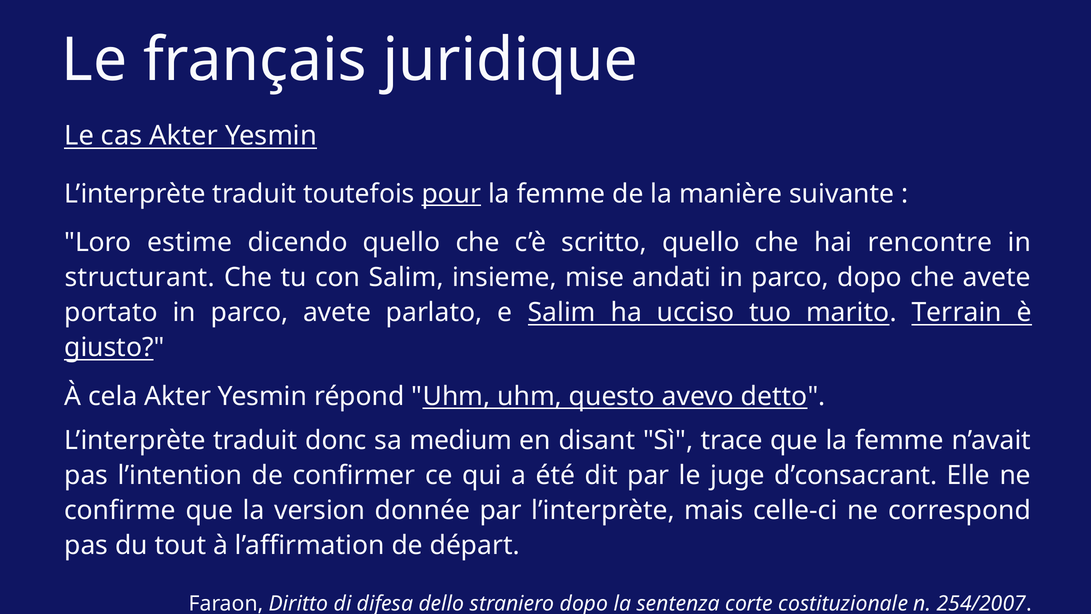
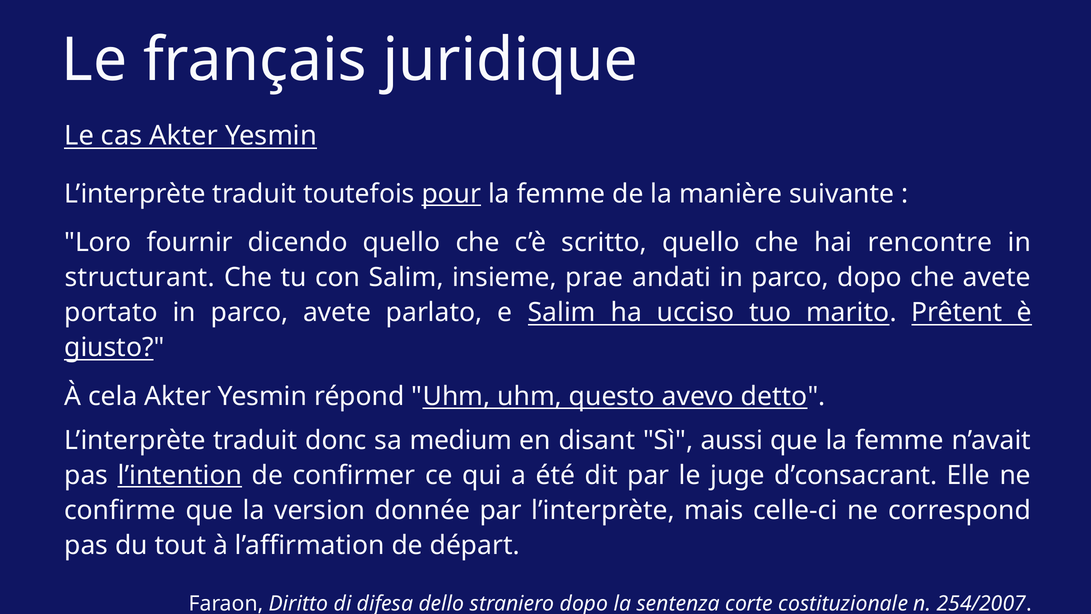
estime: estime -> fournir (190, 242)
mise: mise -> prae (594, 277)
Terrain: Terrain -> Prêtent (957, 312)
trace: trace -> aussi (732, 440)
l’intention underline: none -> present (180, 475)
